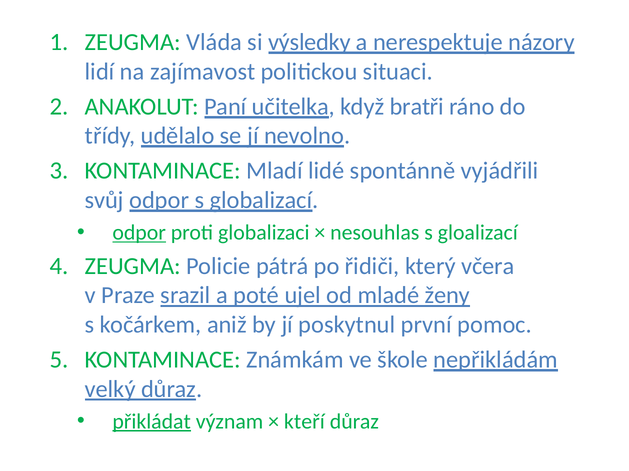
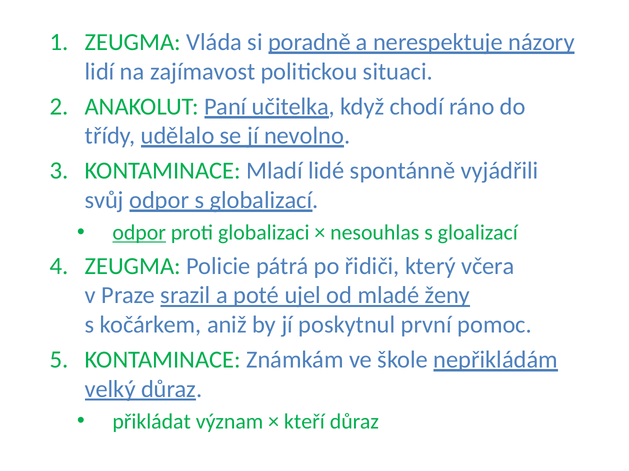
výsledky: výsledky -> poradně (309, 42)
bratři: bratři -> chodí (417, 107)
přikládat underline: present -> none (152, 422)
